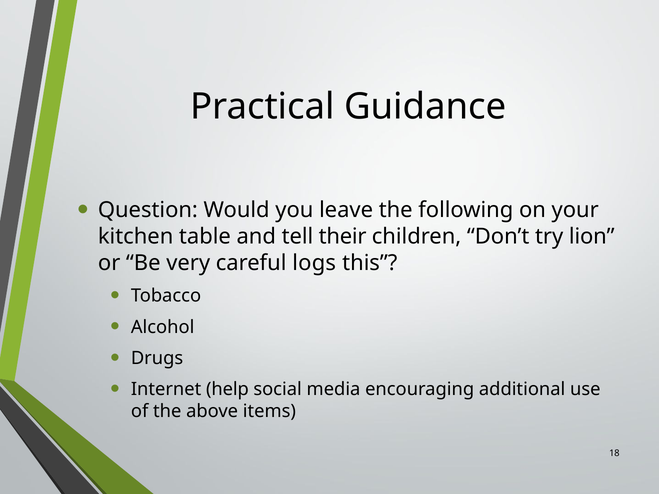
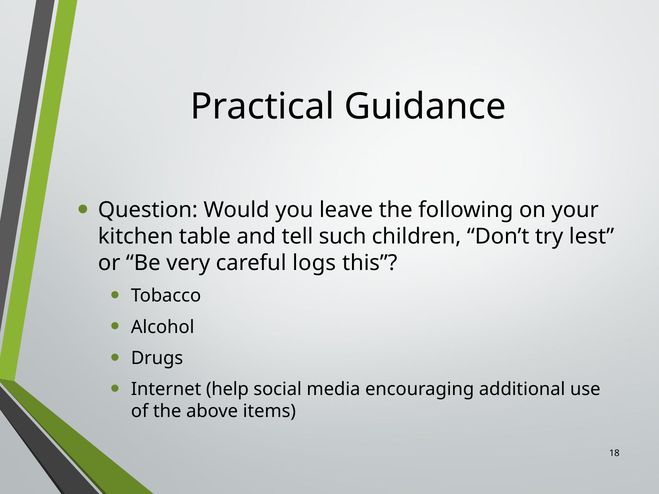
their: their -> such (343, 237)
lion: lion -> lest (592, 237)
